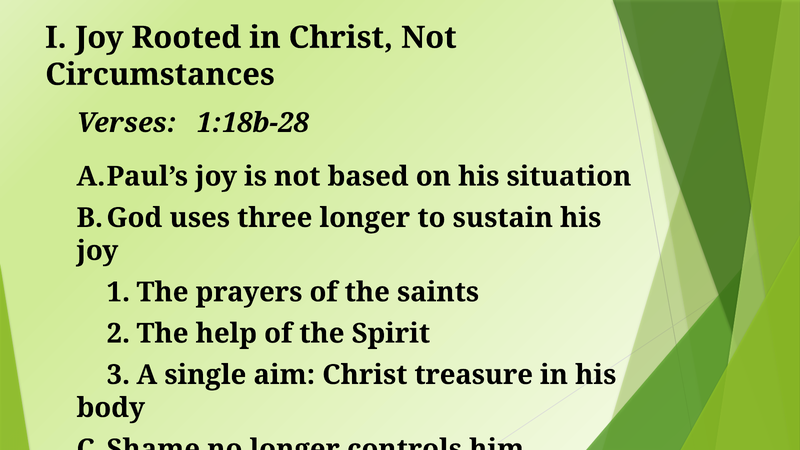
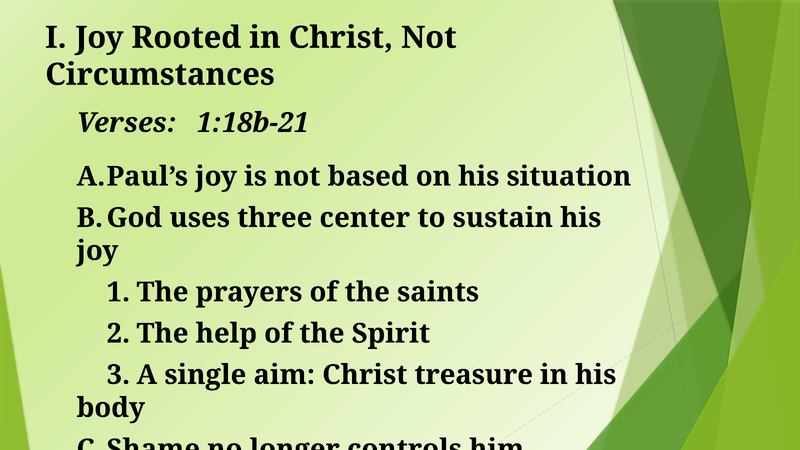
1:18b-28: 1:18b-28 -> 1:18b-21 (253, 123)
three longer: longer -> center (365, 218)
